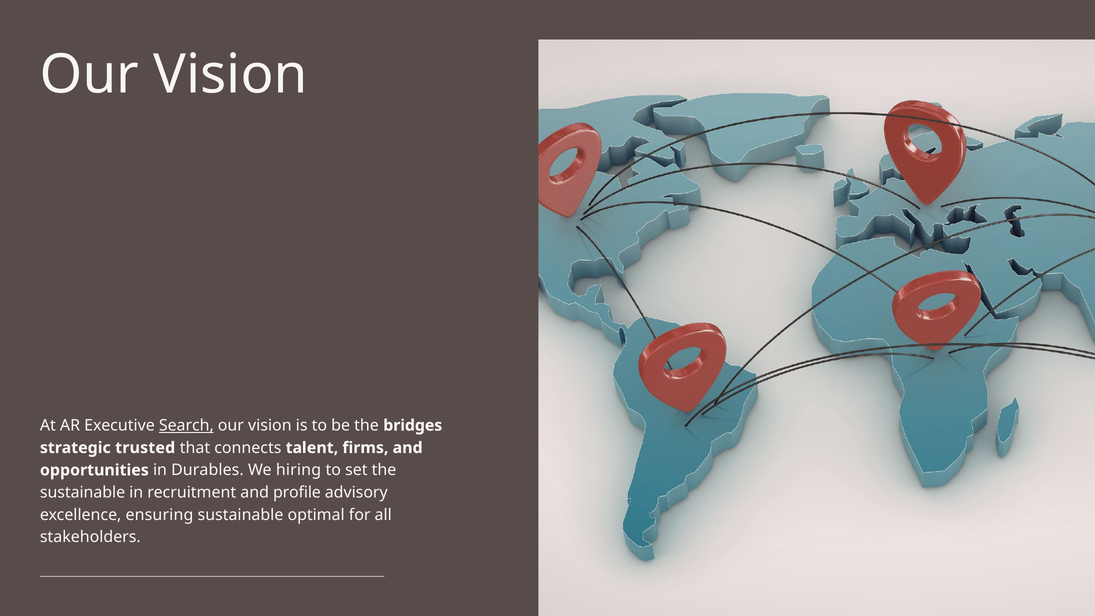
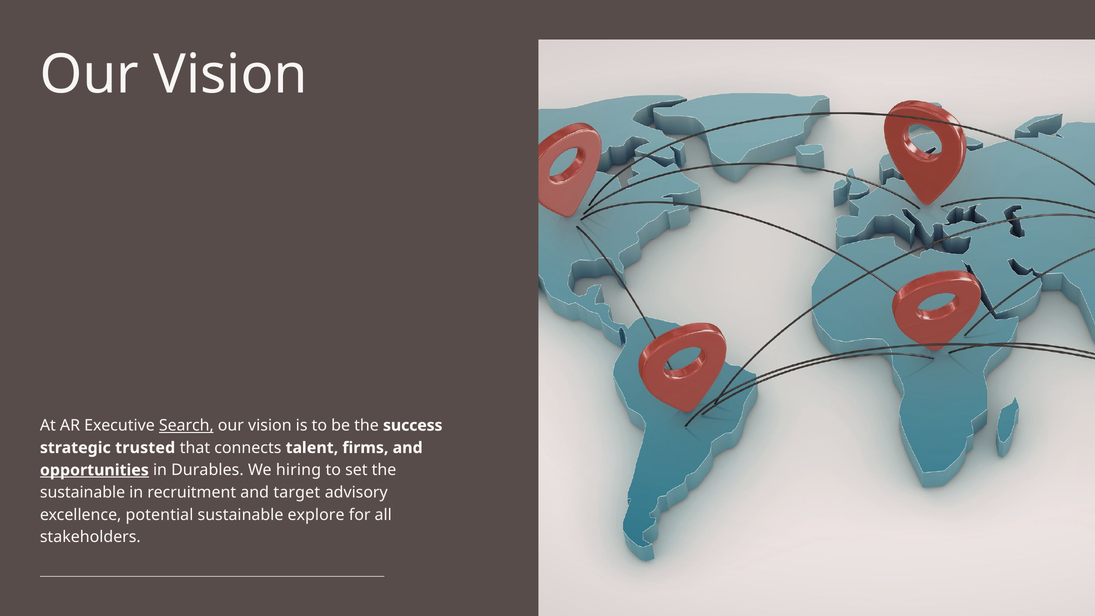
bridges: bridges -> success (413, 425)
opportunities underline: none -> present (94, 470)
profile: profile -> target (297, 492)
ensuring: ensuring -> potential (159, 515)
optimal: optimal -> explore (316, 515)
